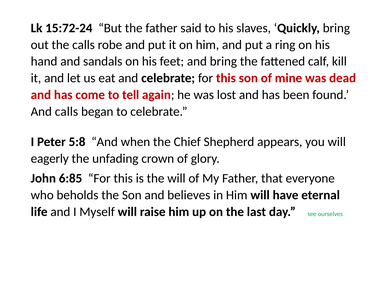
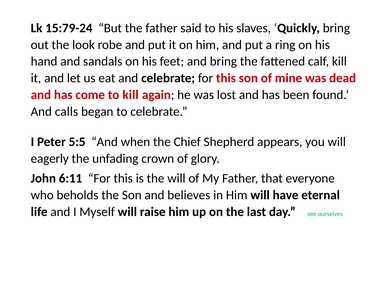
15:72-24: 15:72-24 -> 15:79-24 (69, 28)
the calls: calls -> look (83, 45)
to tell: tell -> kill (131, 95)
5:8: 5:8 -> 5:5 (77, 141)
6:85: 6:85 -> 6:11 (71, 178)
